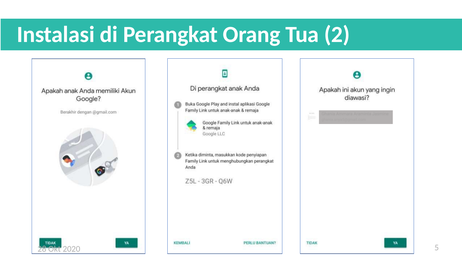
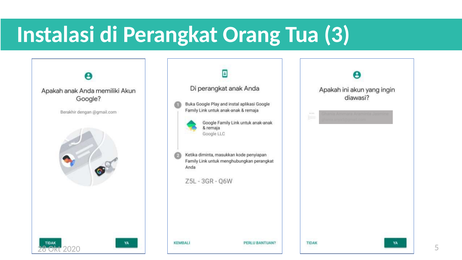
2: 2 -> 3 (337, 35)
